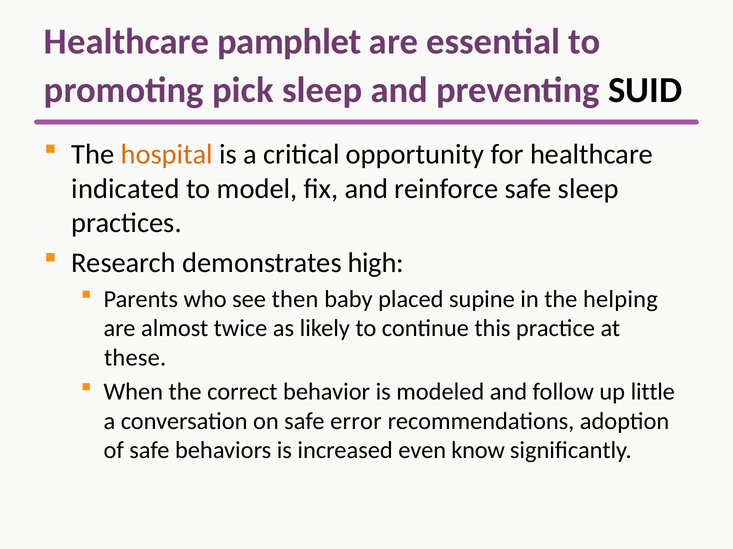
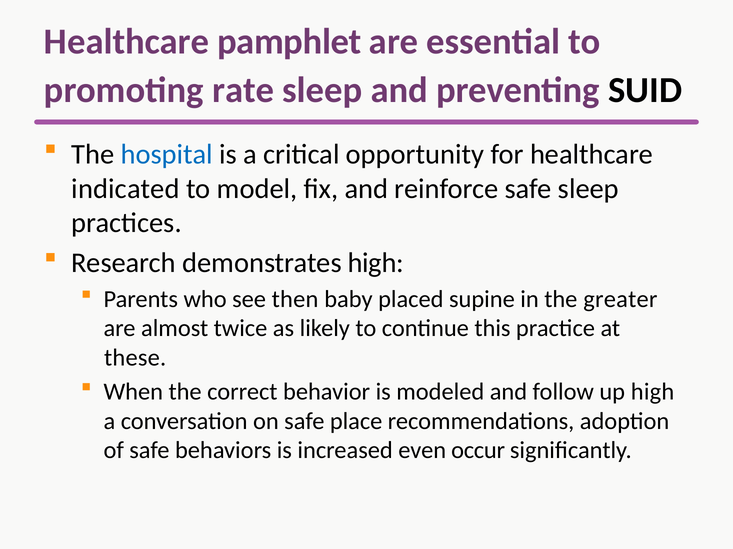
pick: pick -> rate (243, 91)
hospital colour: orange -> blue (167, 155)
helping: helping -> greater (620, 299)
up little: little -> high (653, 392)
error: error -> place (356, 422)
know: know -> occur (478, 451)
